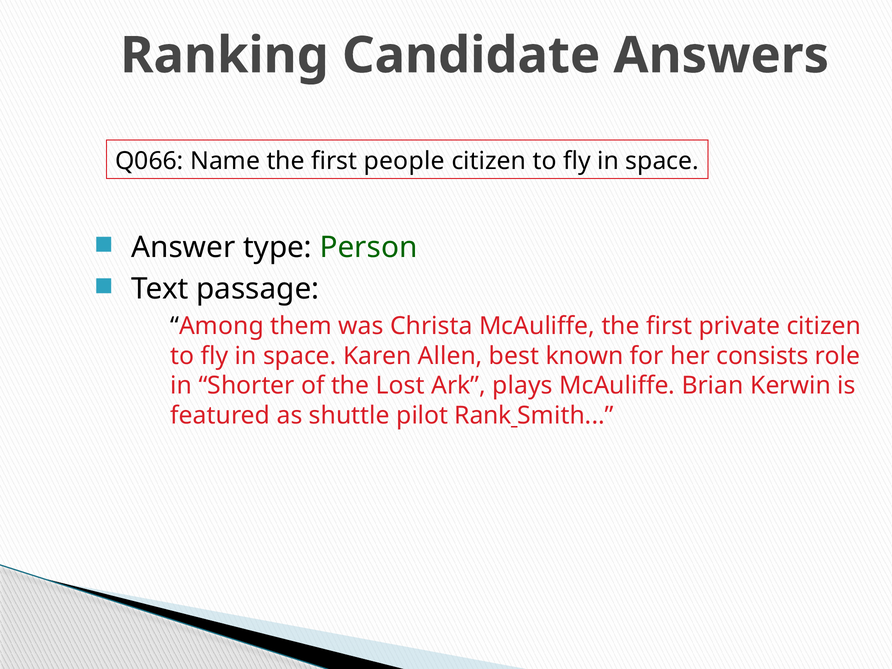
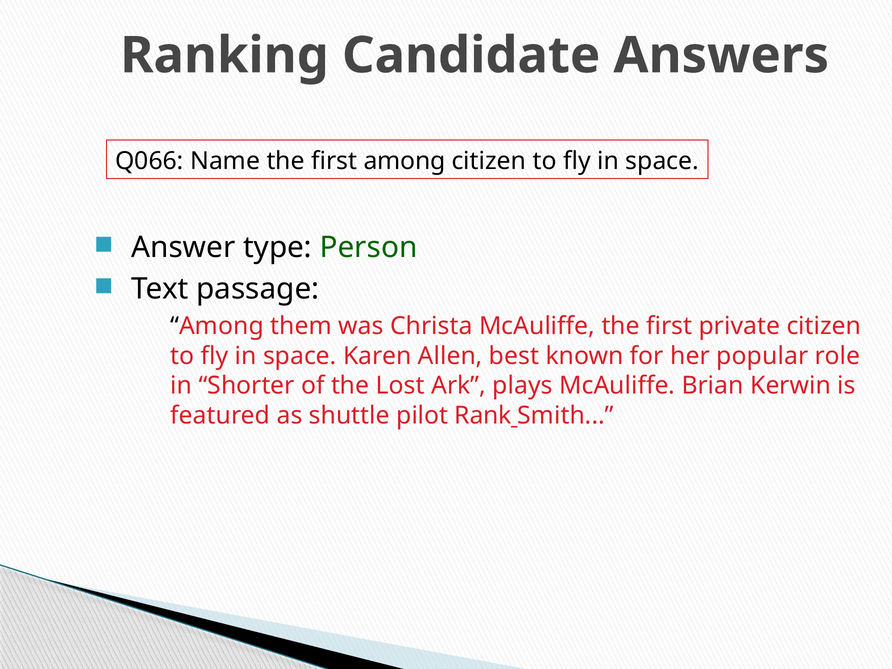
first people: people -> among (405, 161)
consists: consists -> popular (762, 356)
